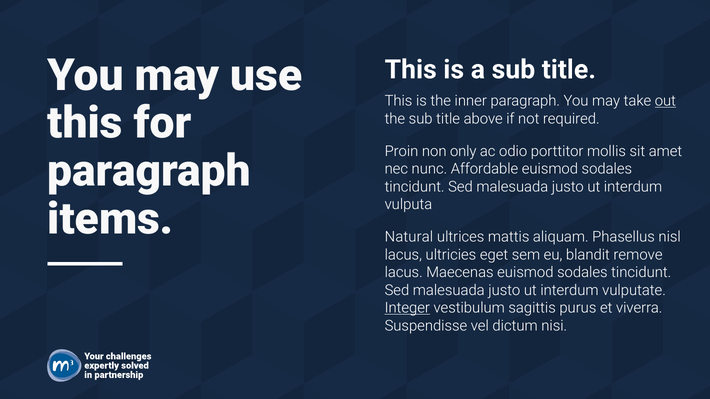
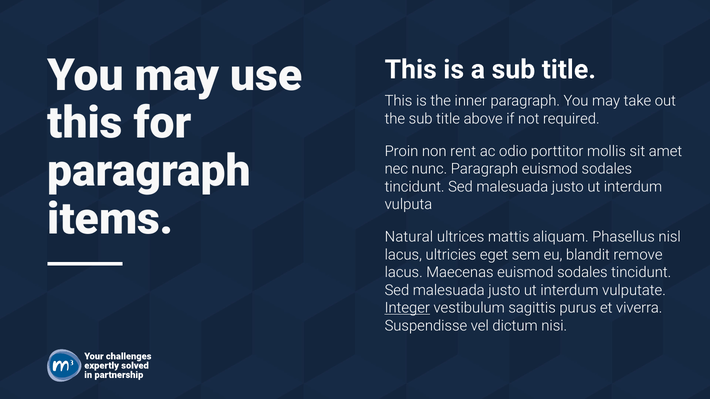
out underline: present -> none (665, 101)
only: only -> rent (463, 151)
nunc Affordable: Affordable -> Paragraph (485, 169)
